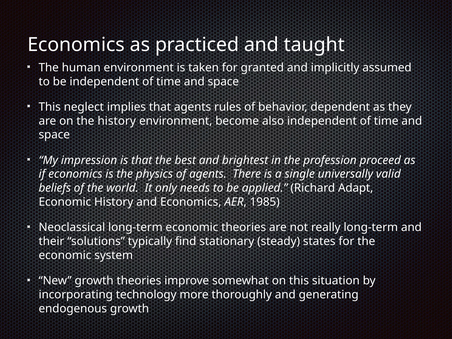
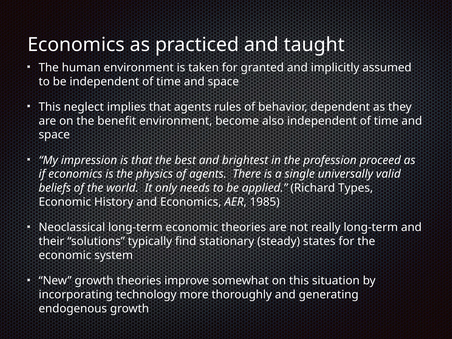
the history: history -> benefit (117, 121)
Adapt: Adapt -> Types (356, 188)
